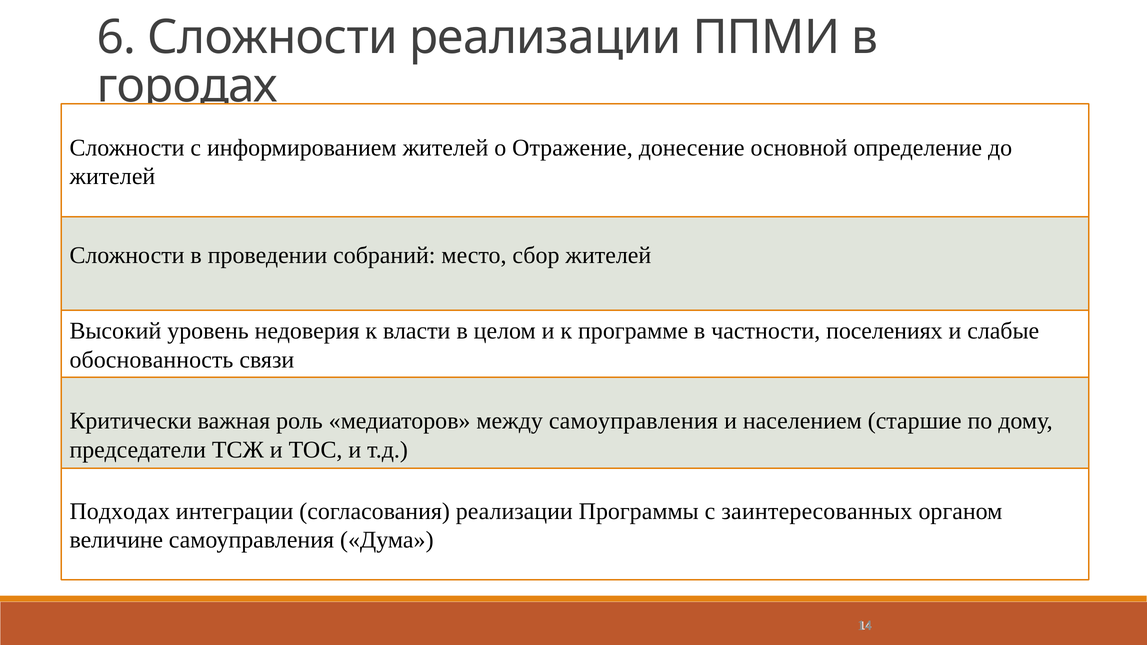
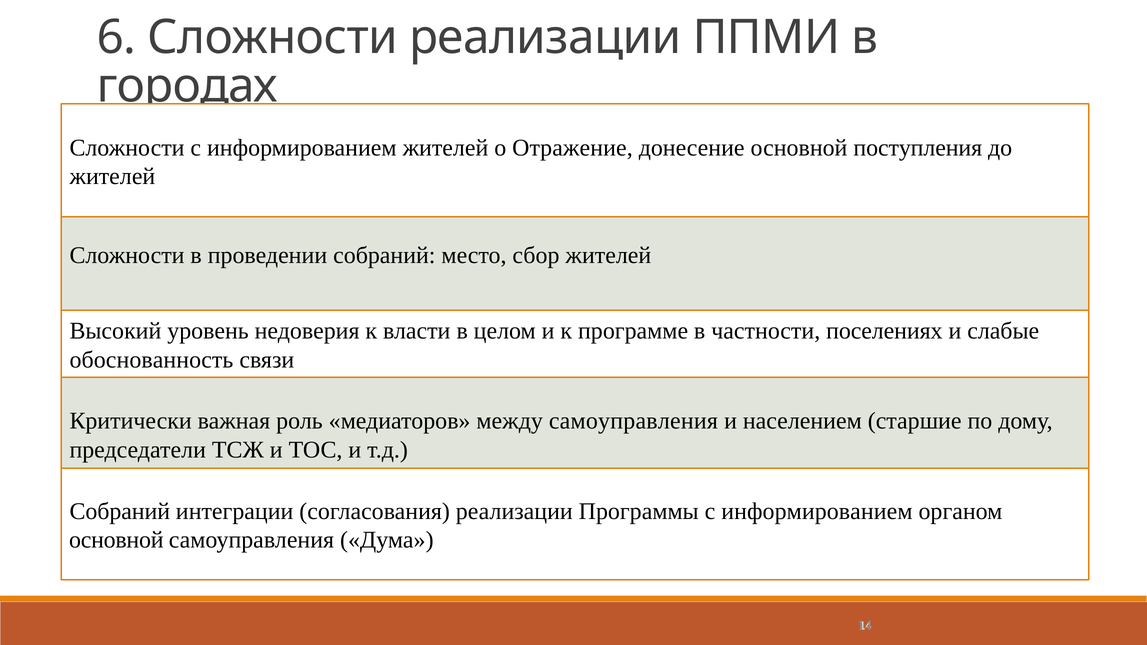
определение: определение -> поступления (918, 148)
Подходах: Подходах -> Собраний (120, 512)
Программы с заинтересованных: заинтересованных -> информированием (817, 512)
величине: величине -> основной (116, 540)
